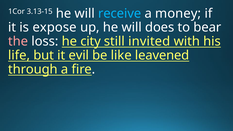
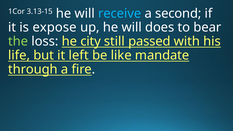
money: money -> second (178, 13)
the colour: pink -> light green (18, 41)
invited: invited -> passed (149, 41)
evil: evil -> left (79, 55)
leavened: leavened -> mandate (162, 55)
